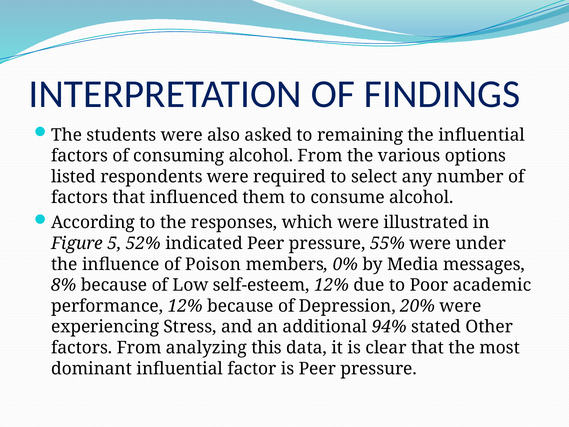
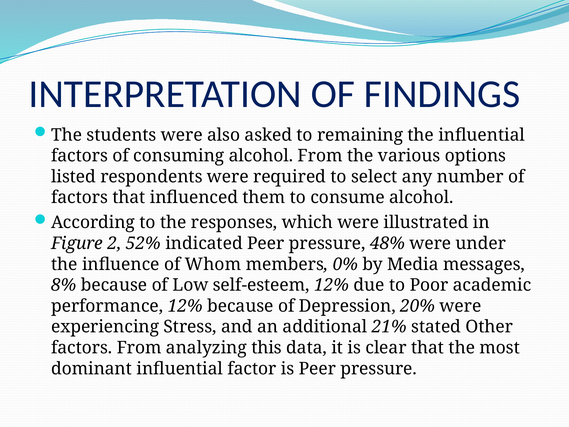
5: 5 -> 2 (114, 243)
55%: 55% -> 48% (388, 243)
Poison: Poison -> Whom (213, 264)
94%: 94% -> 21% (389, 327)
